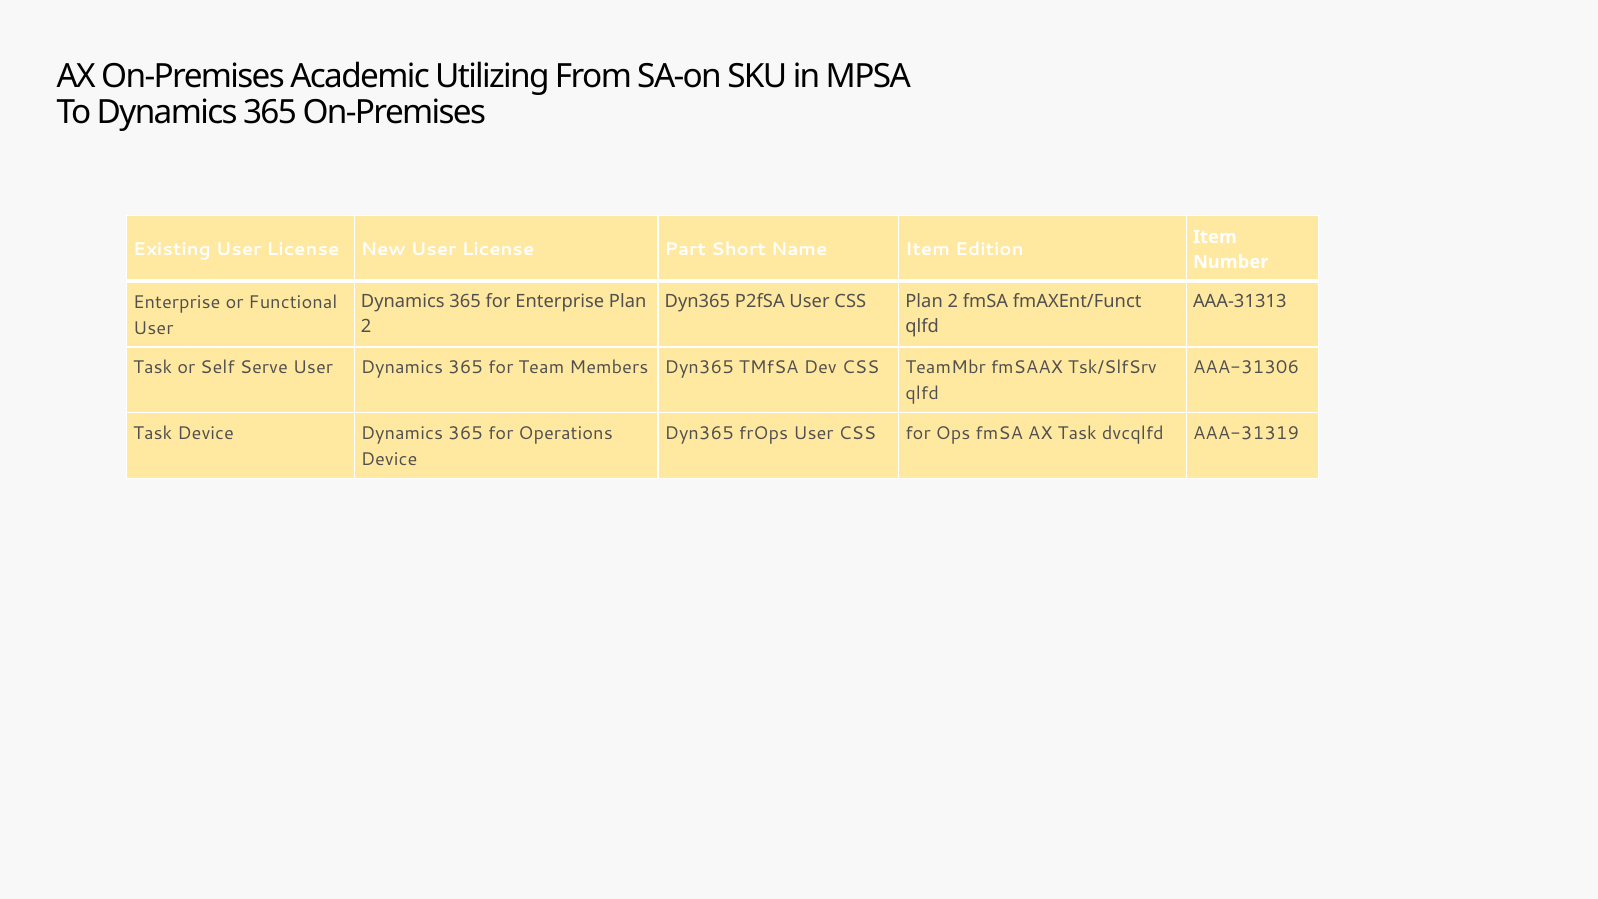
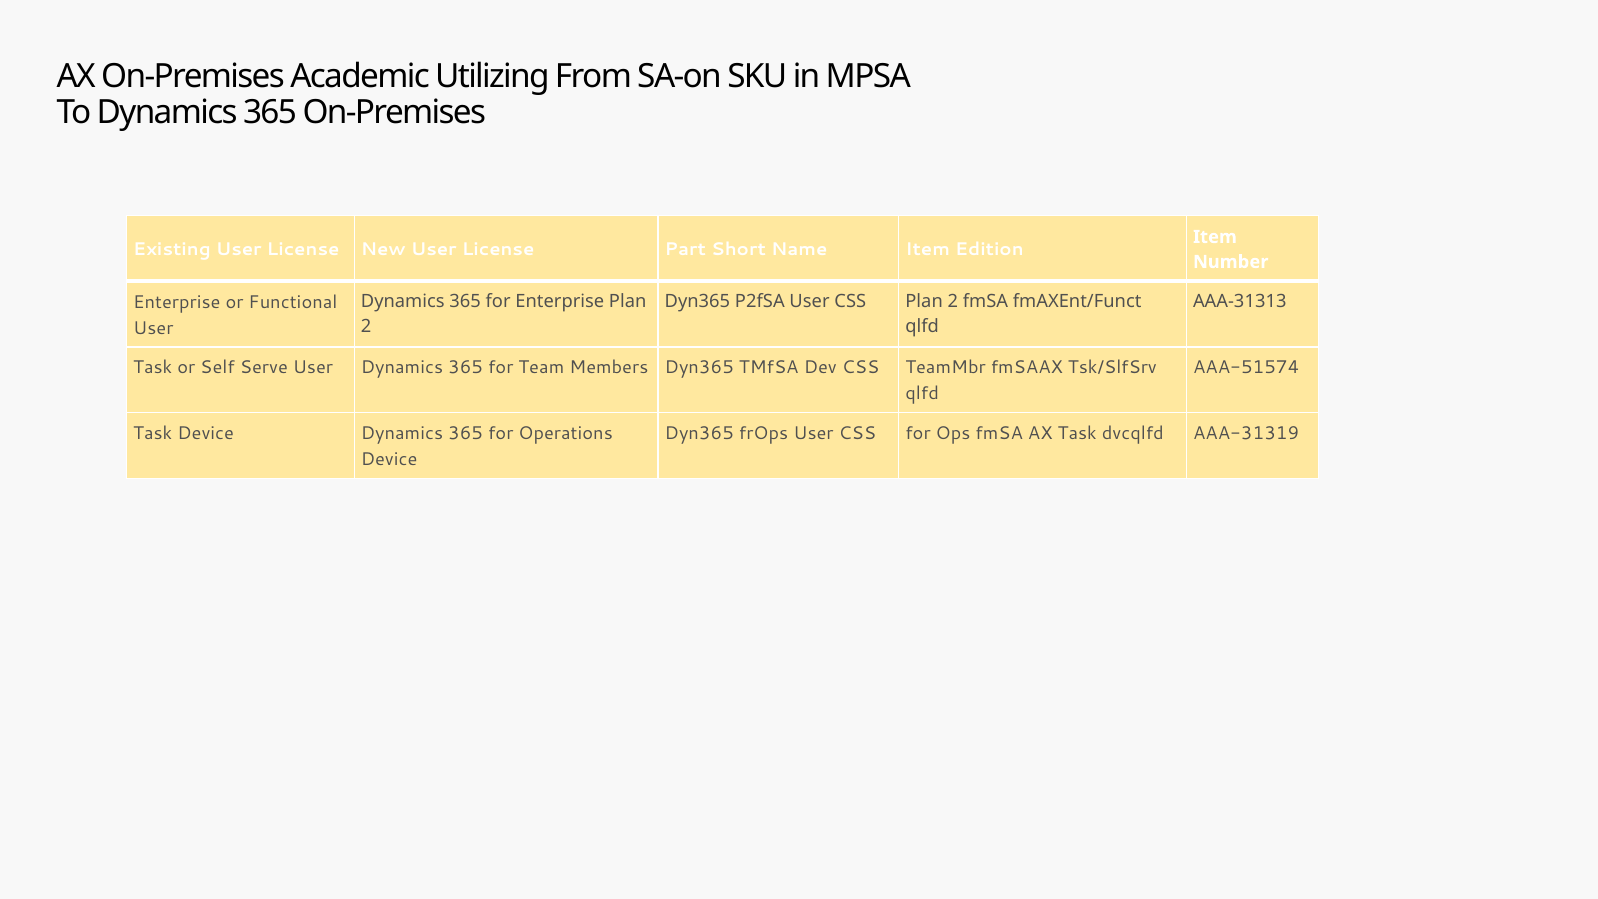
AAA-31306: AAA-31306 -> AAA-51574 (1246, 368)
